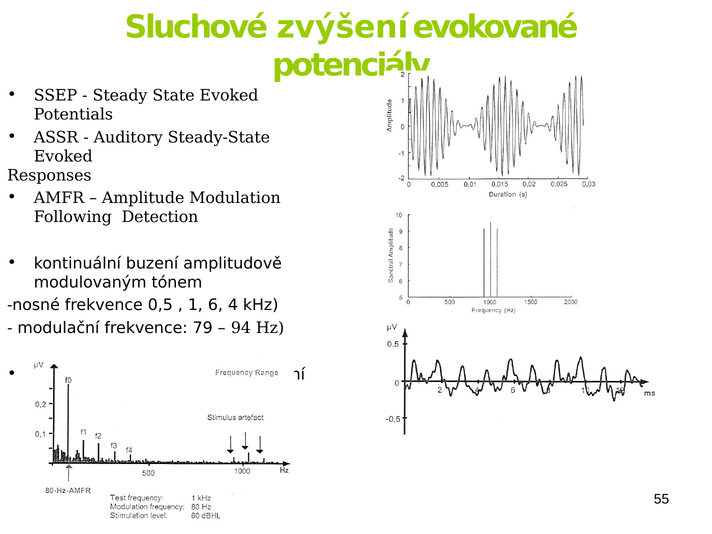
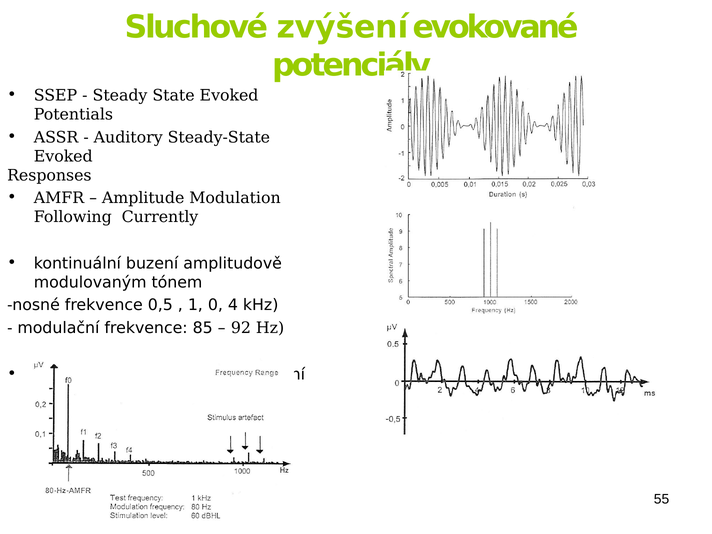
Detection: Detection -> Currently (160, 217)
6: 6 -> 0 (215, 305)
79: 79 -> 85 (203, 328)
94: 94 -> 92 (241, 328)
